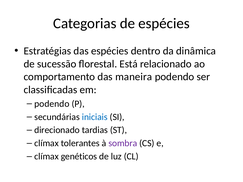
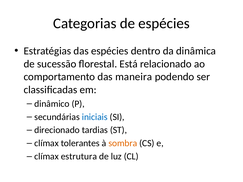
podendo: podendo -> dinâmico (52, 104)
sombra colour: purple -> orange (123, 143)
genéticos: genéticos -> estrutura (79, 157)
